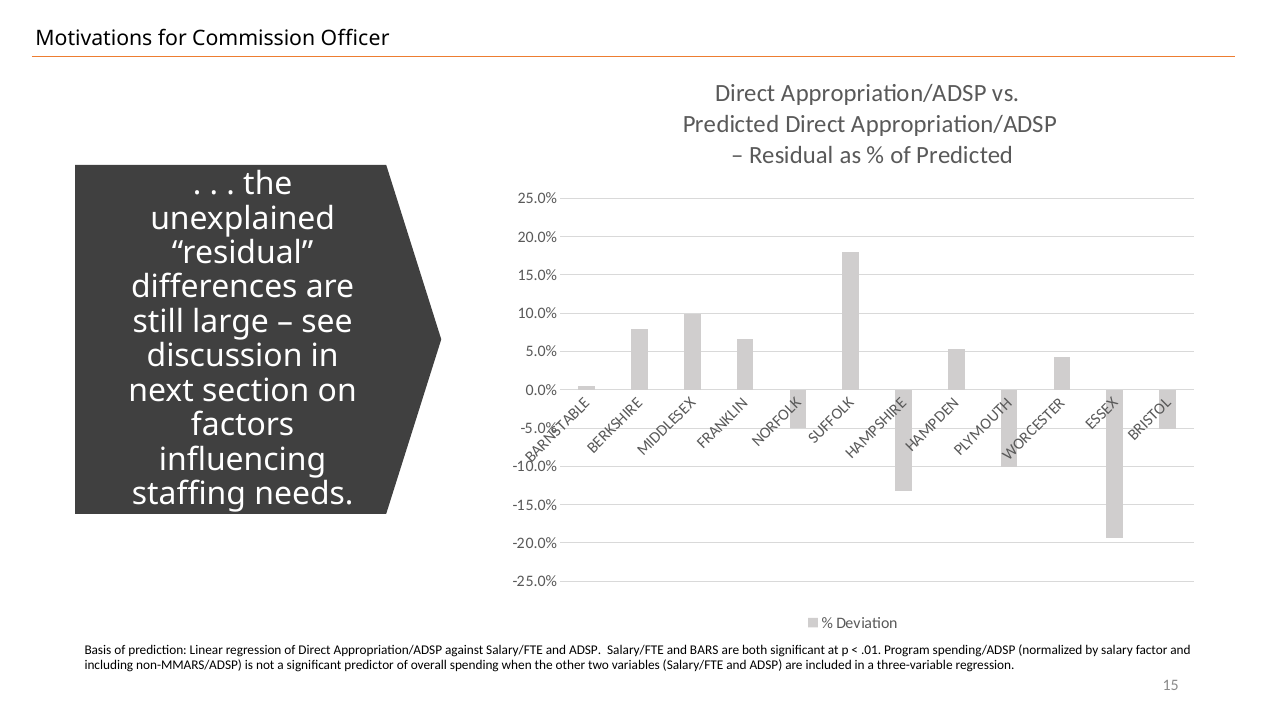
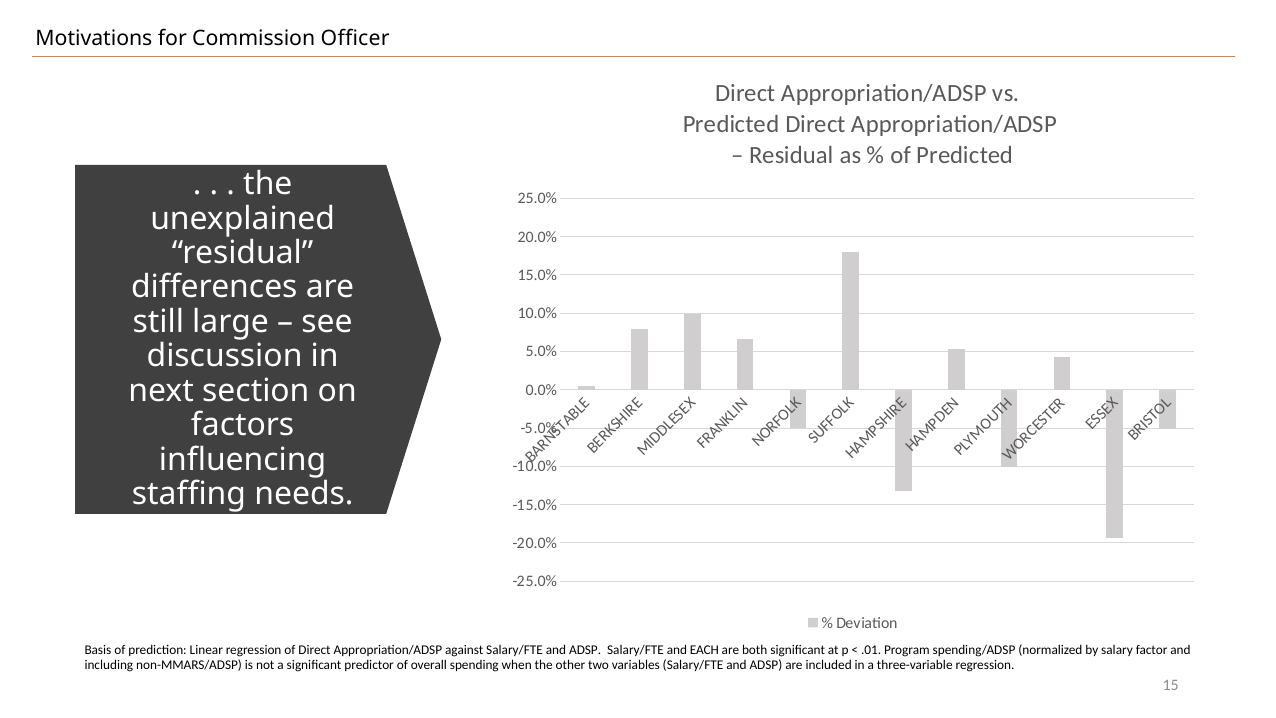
BARS: BARS -> EACH (704, 649)
